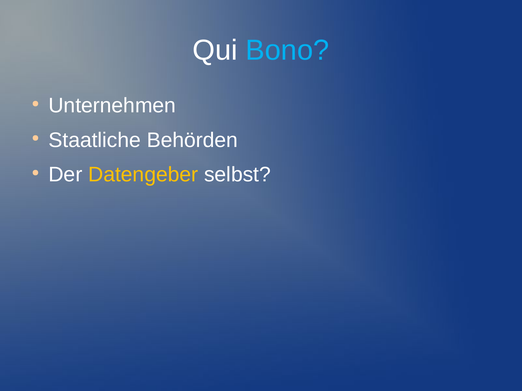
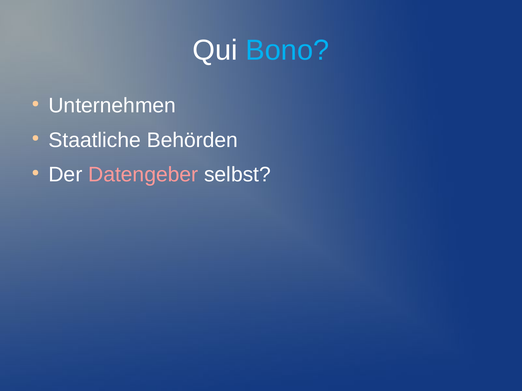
Datengeber colour: yellow -> pink (143, 175)
